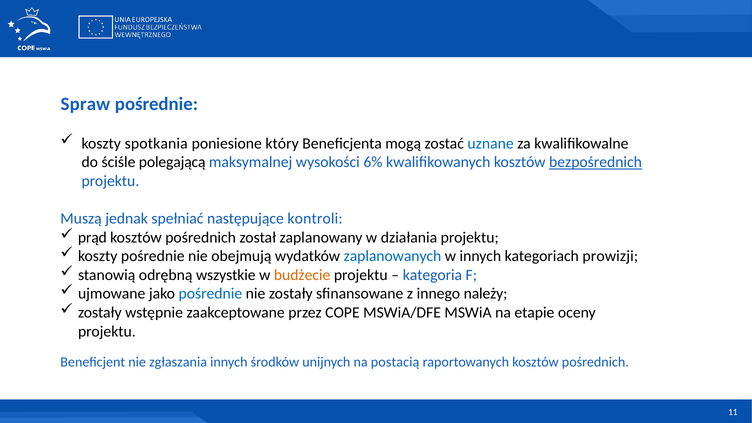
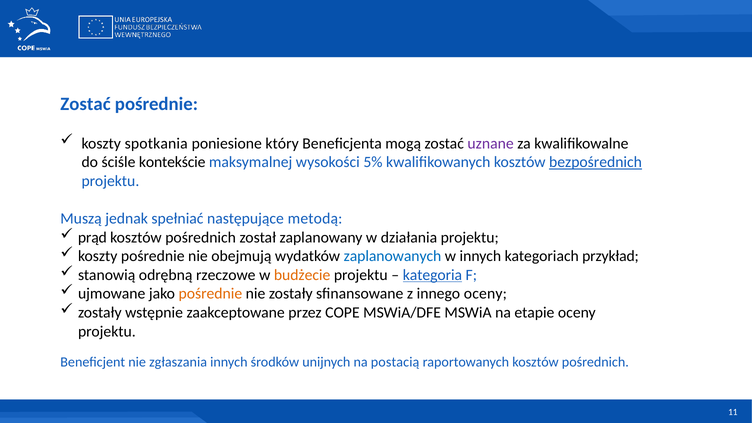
Spraw: Spraw -> Zostać (85, 104)
uznane colour: blue -> purple (491, 143)
polegającą: polegającą -> kontekście (172, 162)
6%: 6% -> 5% (373, 162)
kontroli: kontroli -> metodą (315, 219)
prowizji: prowizji -> przykład (610, 256)
wszystkie: wszystkie -> rzeczowe (226, 275)
kategoria underline: none -> present (432, 275)
pośrednie colour: blue -> orange (210, 294)
innego należy: należy -> oceny (485, 294)
